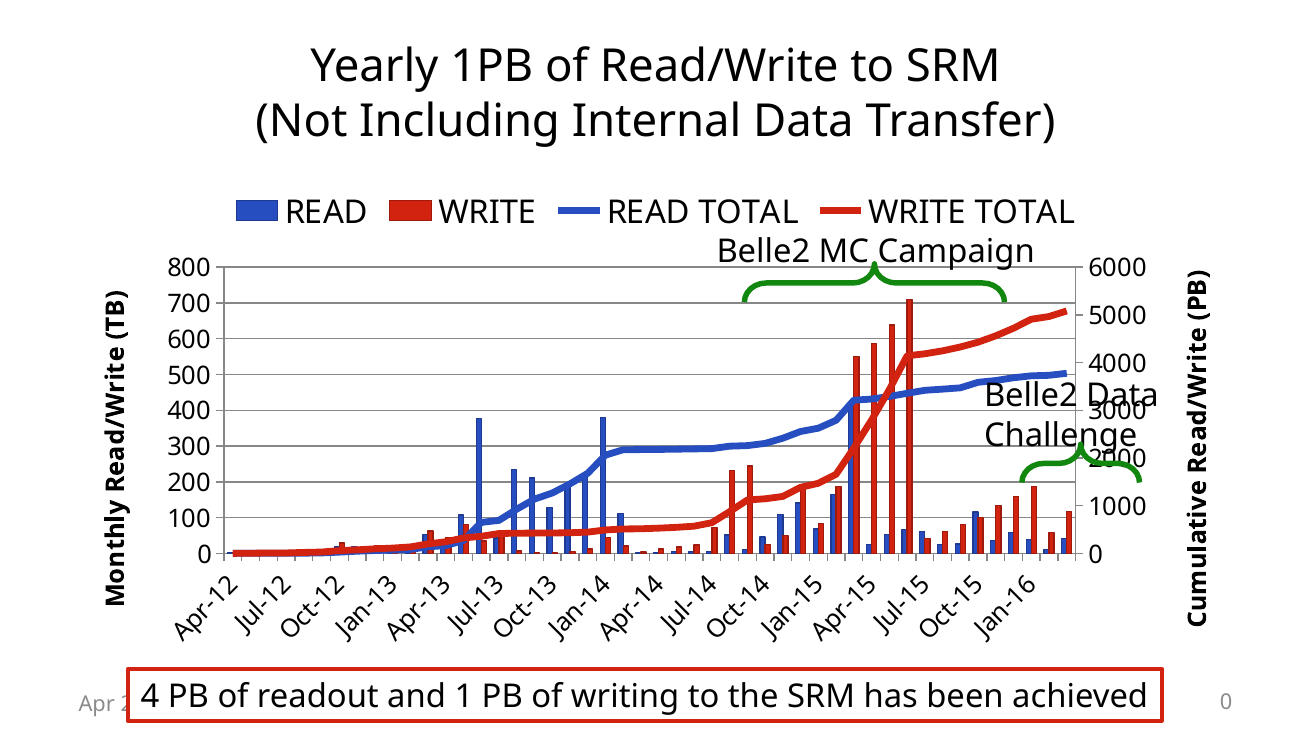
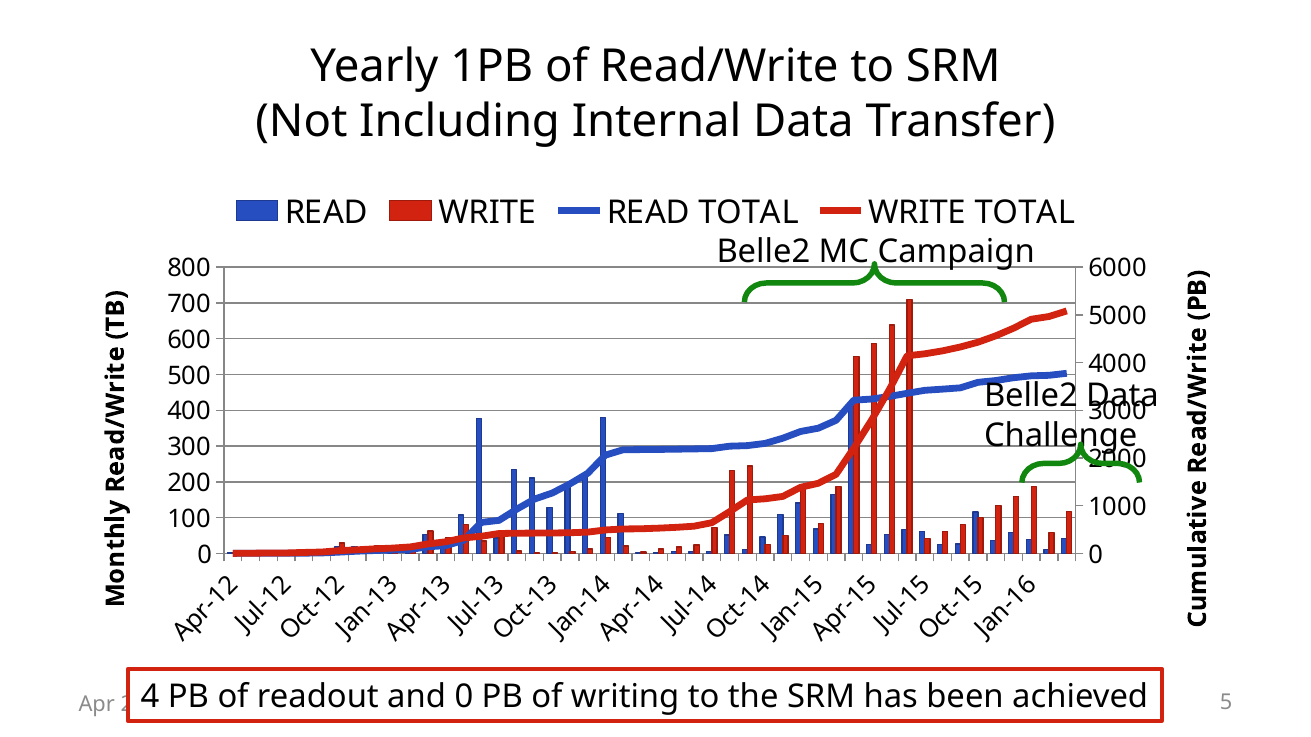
and 1: 1 -> 0 (464, 698)
0: 0 -> 5 (1226, 703)
